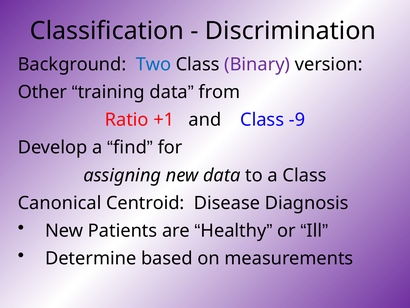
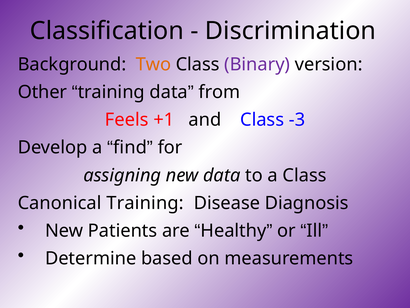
Two colour: blue -> orange (153, 64)
Ratio: Ratio -> Feels (127, 120)
-9: -9 -> -3 (297, 120)
Canonical Centroid: Centroid -> Training (145, 203)
